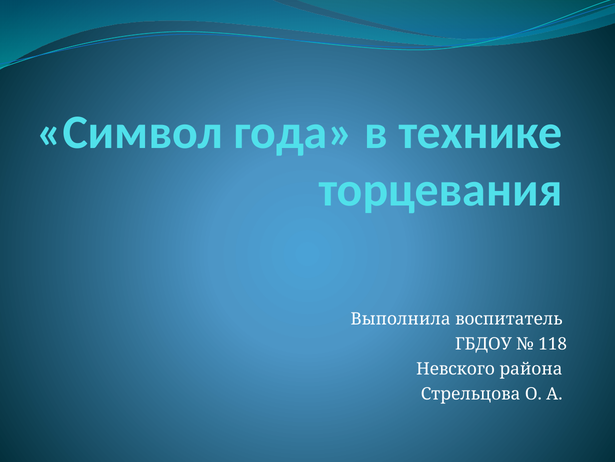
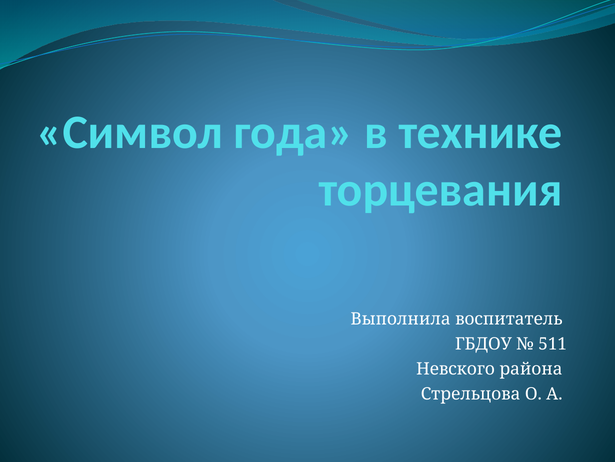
118: 118 -> 511 (553, 343)
